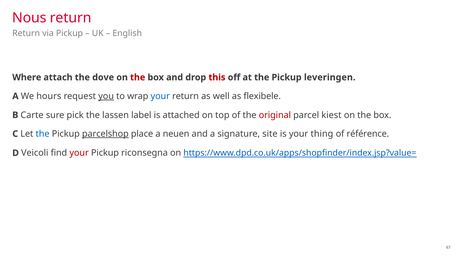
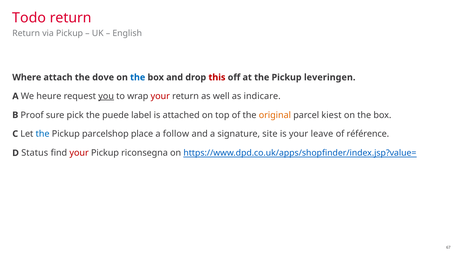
Nous: Nous -> Todo (29, 18)
the colour: red -> blue (138, 77)
hours: hours -> heure (49, 96)
your colour: blue -> red (160, 96)
flexibele: flexibele -> indicare (262, 96)
Carte: Carte -> Proof (32, 115)
lassen: lassen -> puede (116, 115)
original colour: red -> orange (275, 115)
parcelshop underline: present -> none (105, 134)
neuen: neuen -> follow (176, 134)
thing: thing -> leave (322, 134)
Veicoli: Veicoli -> Status (35, 153)
